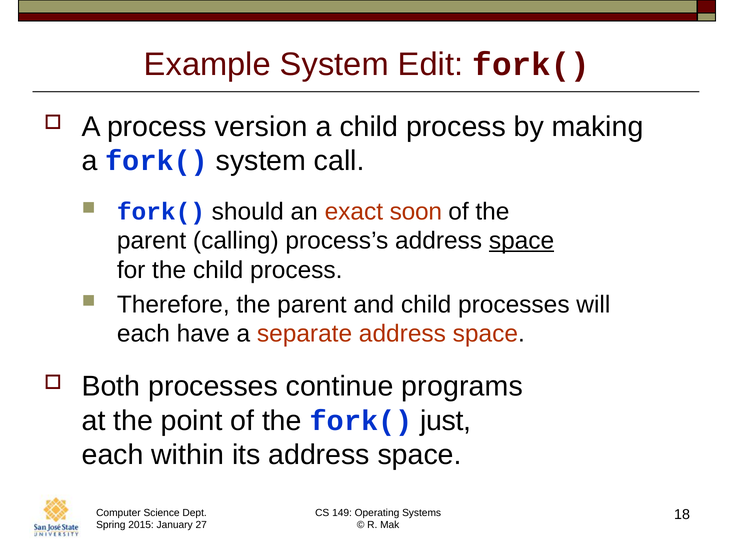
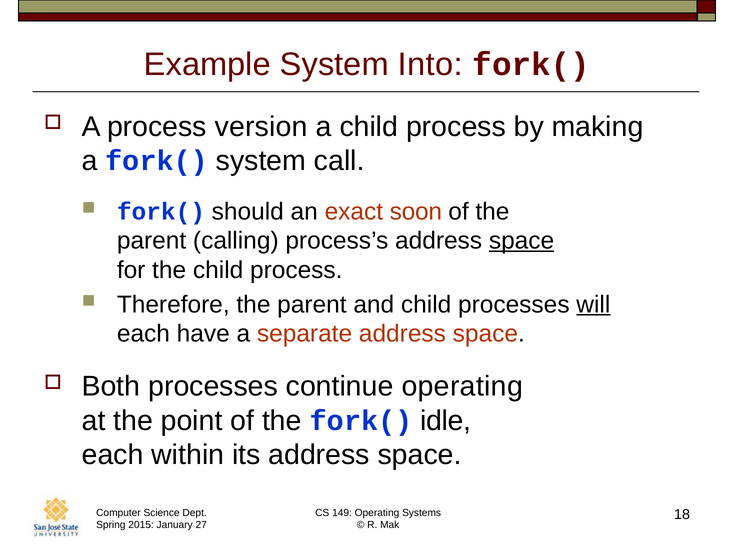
Edit: Edit -> Into (430, 65)
will underline: none -> present (593, 305)
continue programs: programs -> operating (462, 387)
just: just -> idle (446, 421)
